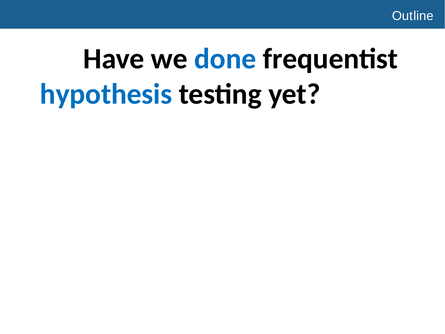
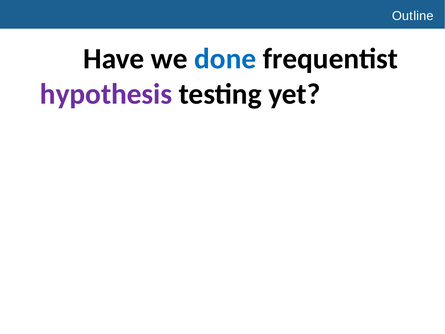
hypothesis colour: blue -> purple (106, 94)
